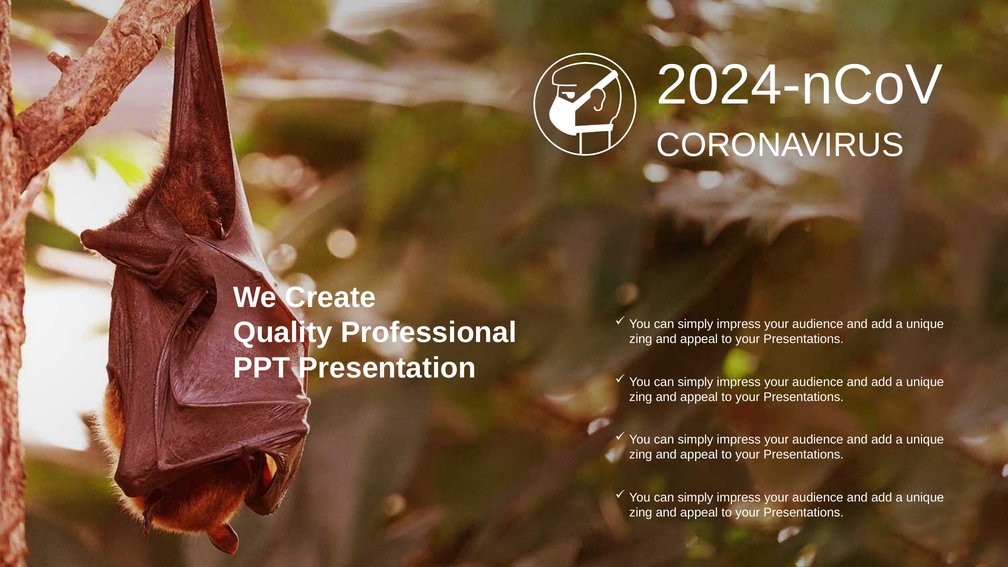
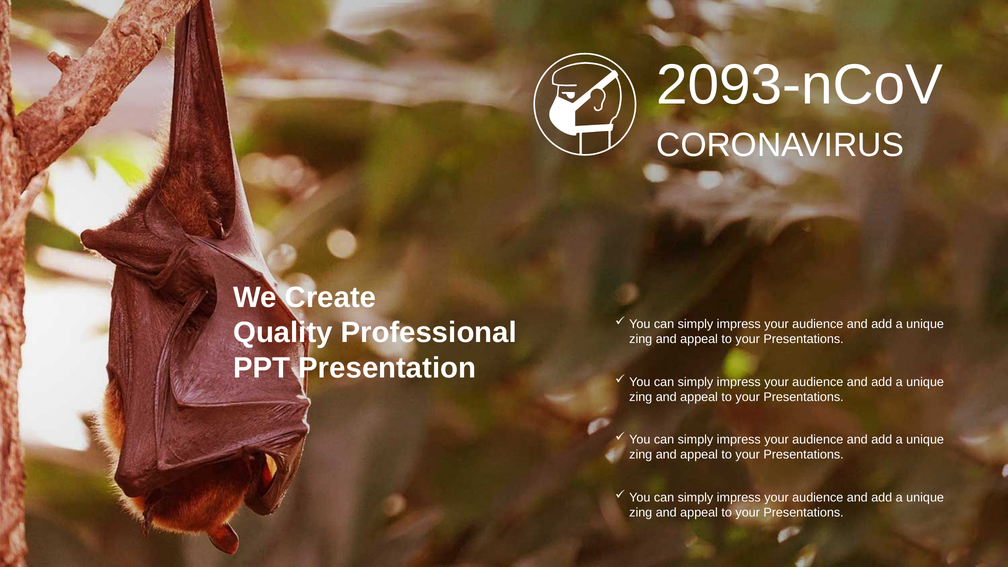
2024-nCoV: 2024-nCoV -> 2093-nCoV (800, 85)
